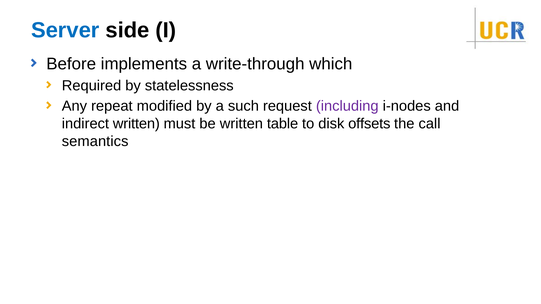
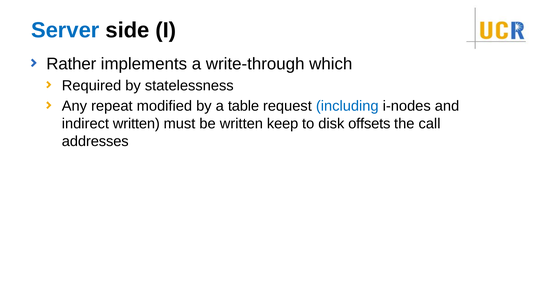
Before: Before -> Rather (71, 64)
such: such -> table (243, 106)
including colour: purple -> blue (347, 106)
table: table -> keep (283, 124)
semantics: semantics -> addresses (95, 141)
